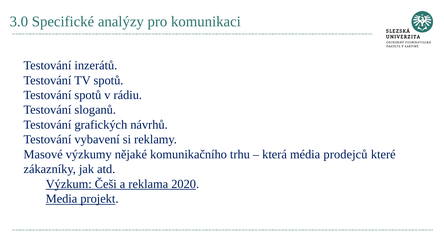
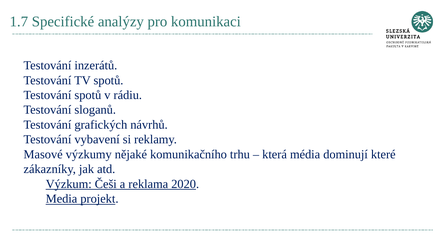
3.0: 3.0 -> 1.7 (19, 22)
prodejců: prodejců -> dominují (346, 154)
